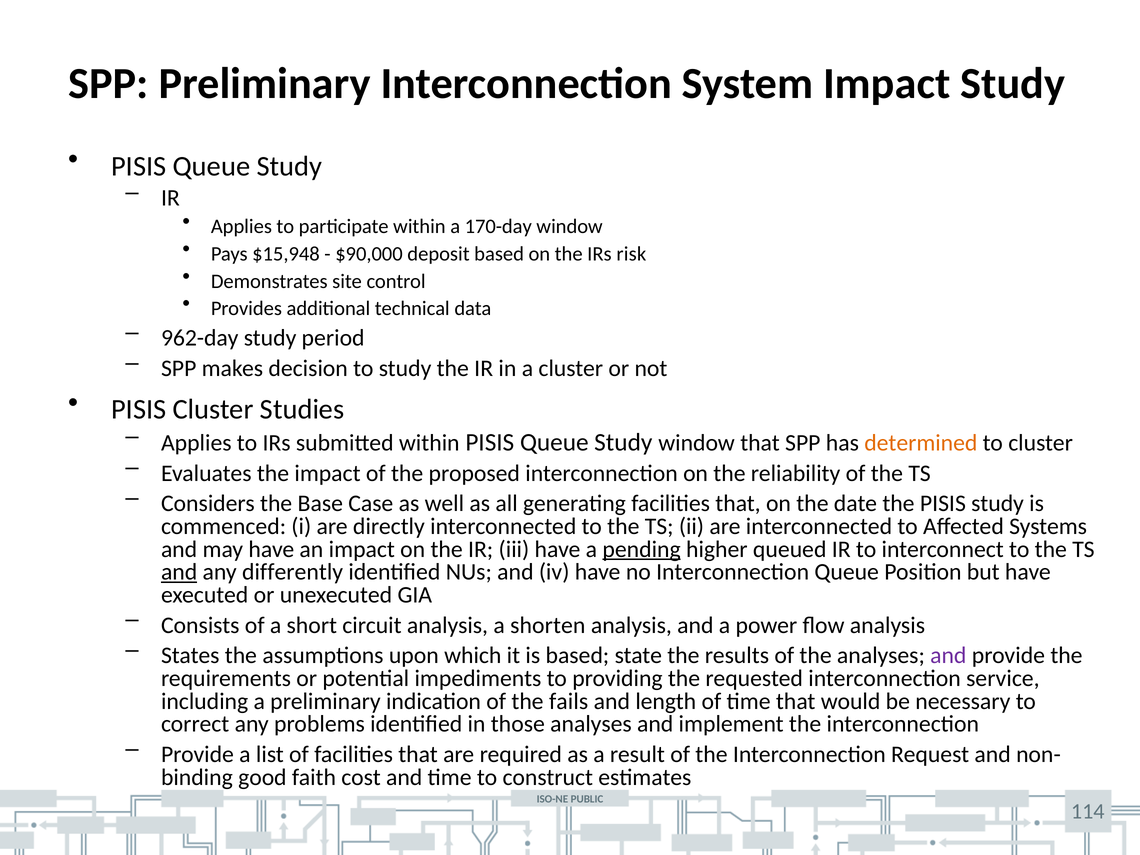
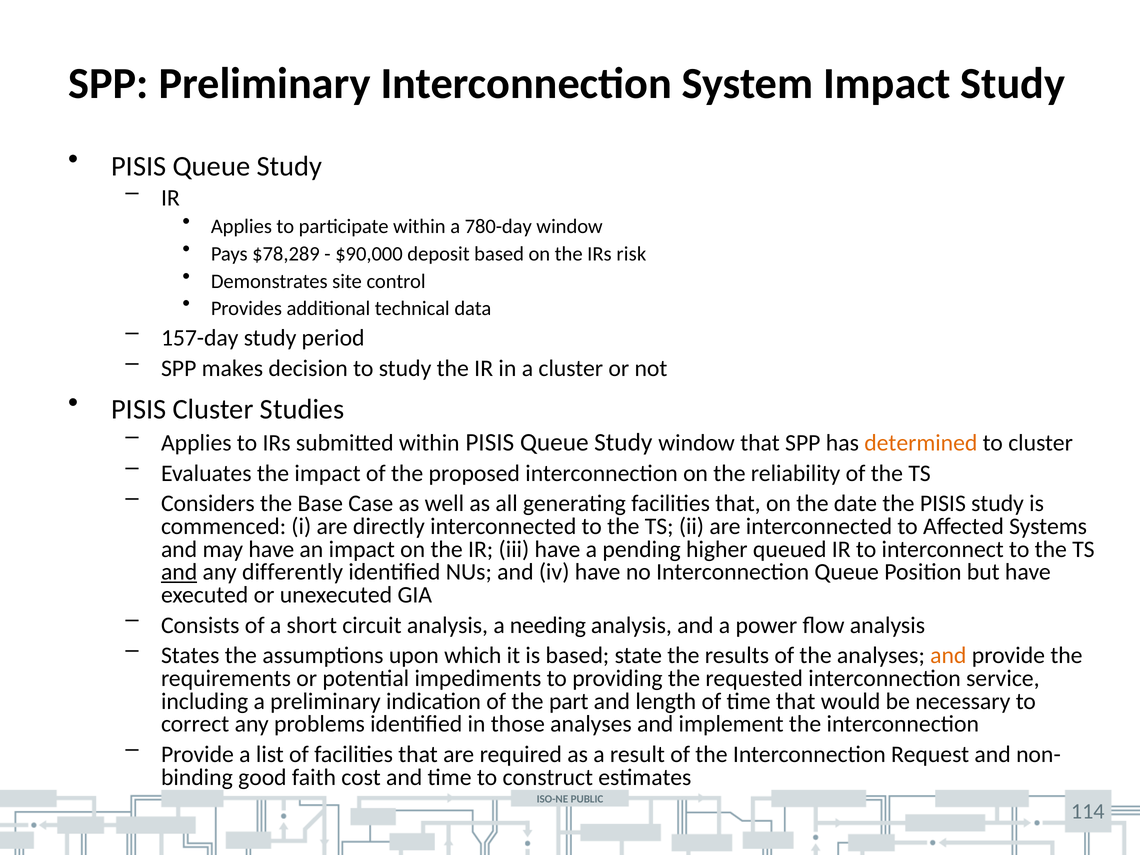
170-day: 170-day -> 780-day (498, 227)
$15,948: $15,948 -> $78,289 (286, 254)
962-day: 962-day -> 157-day (200, 338)
pending underline: present -> none (642, 549)
shorten: shorten -> needing (548, 625)
and colour: purple -> orange (948, 656)
fails: fails -> part (569, 701)
